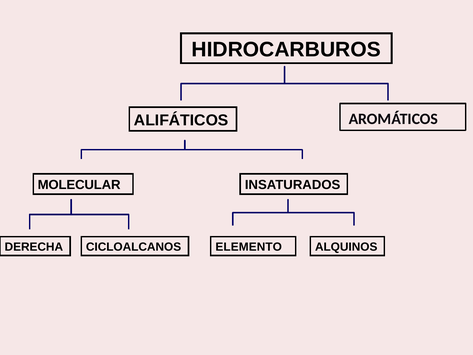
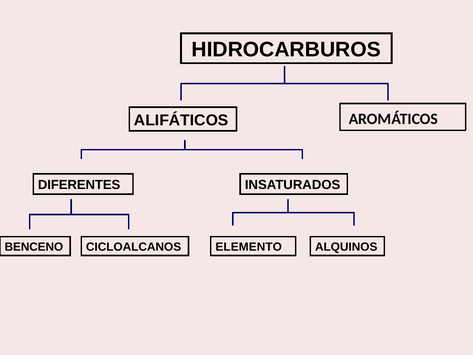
MOLECULAR: MOLECULAR -> DIFERENTES (79, 185)
DERECHA: DERECHA -> BENCENO (34, 247)
